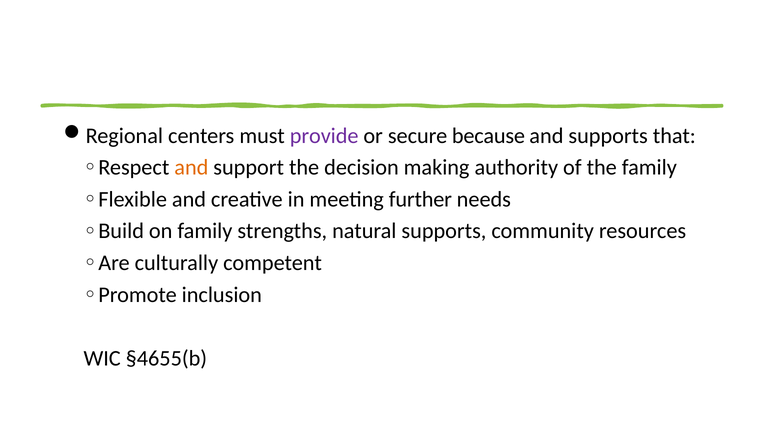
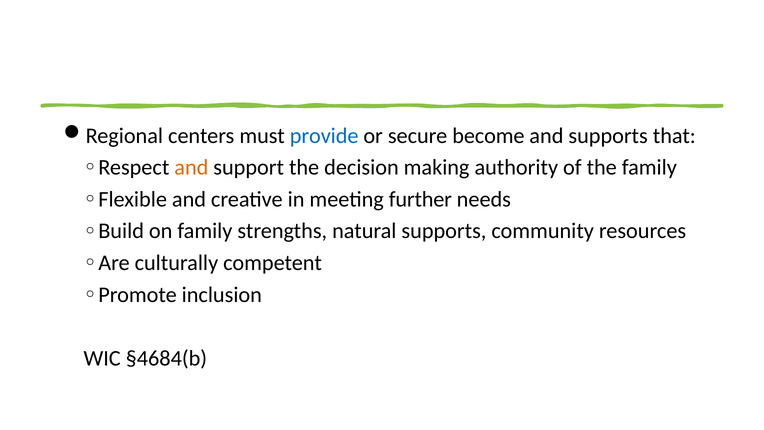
provide colour: purple -> blue (324, 136)
because: because -> become (488, 136)
§4655(b: §4655(b -> §4684(b (166, 358)
